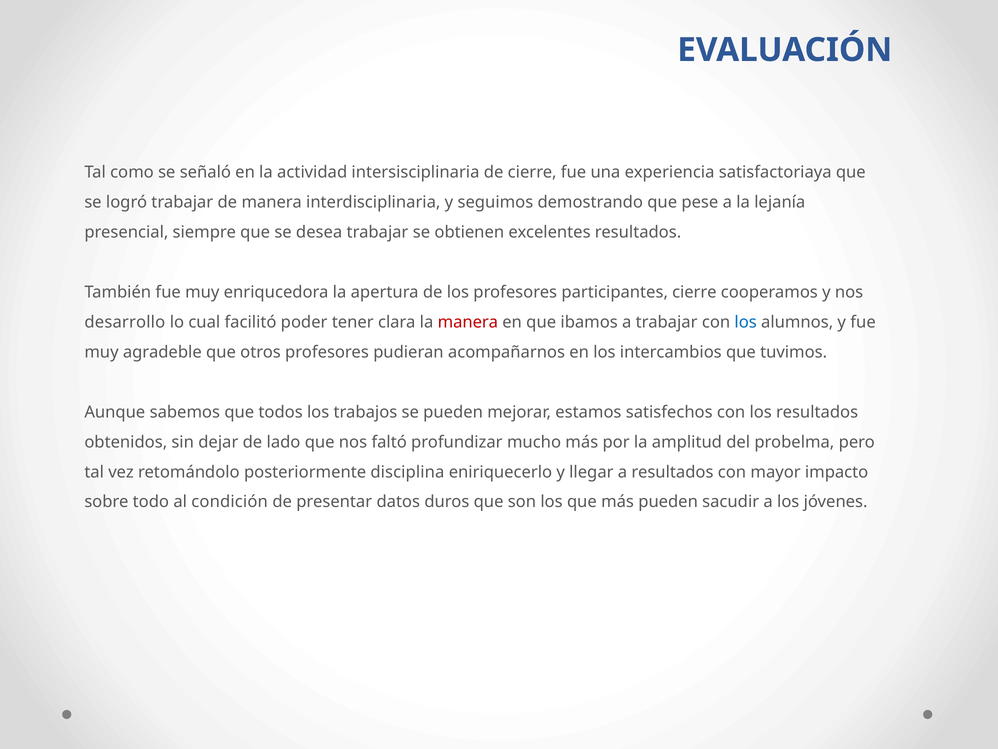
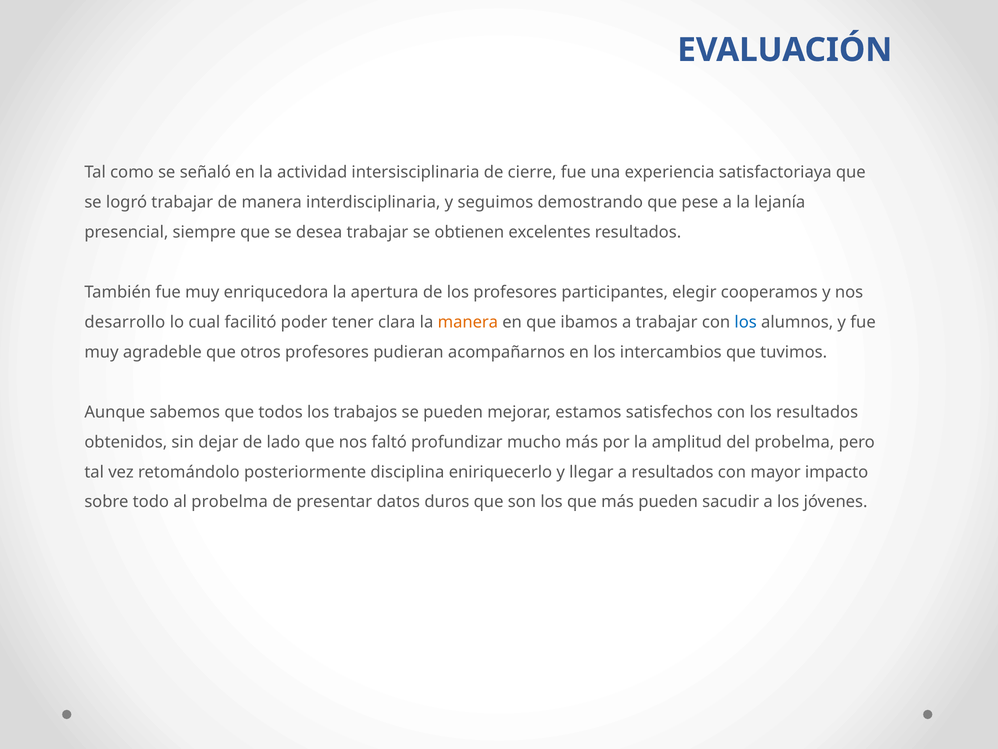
participantes cierre: cierre -> elegir (694, 292)
manera colour: red -> orange (468, 322)
al condición: condición -> probelma (230, 502)
